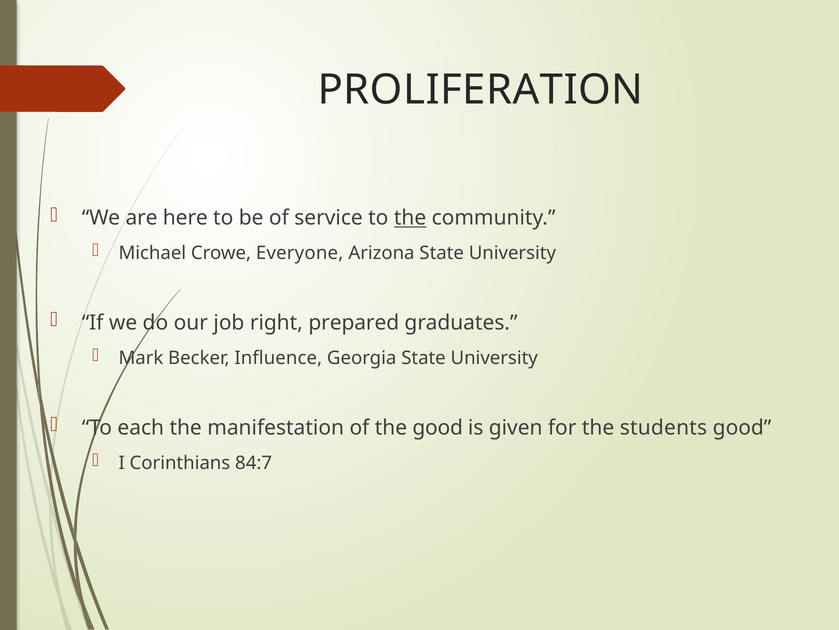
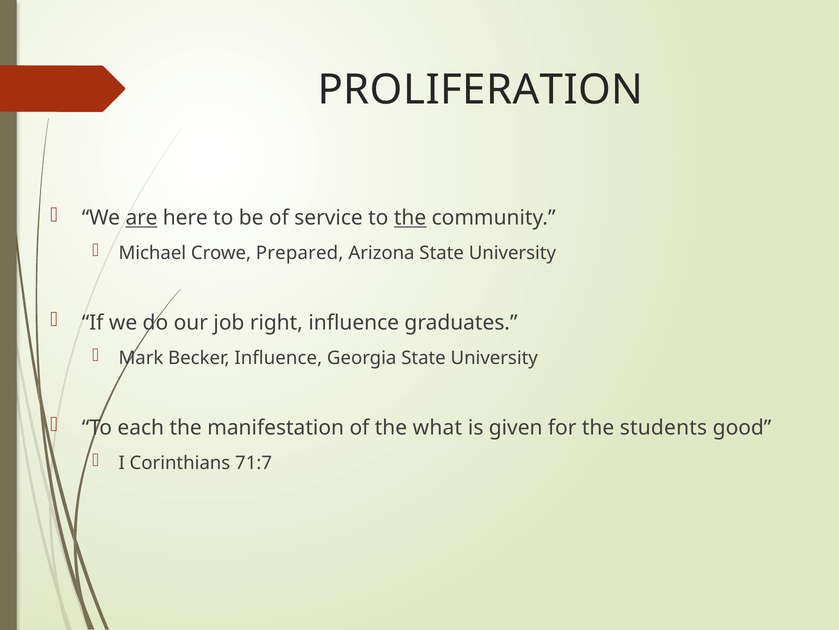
are underline: none -> present (142, 218)
Everyone: Everyone -> Prepared (300, 253)
right prepared: prepared -> influence (354, 323)
the good: good -> what (437, 427)
84:7: 84:7 -> 71:7 (254, 463)
